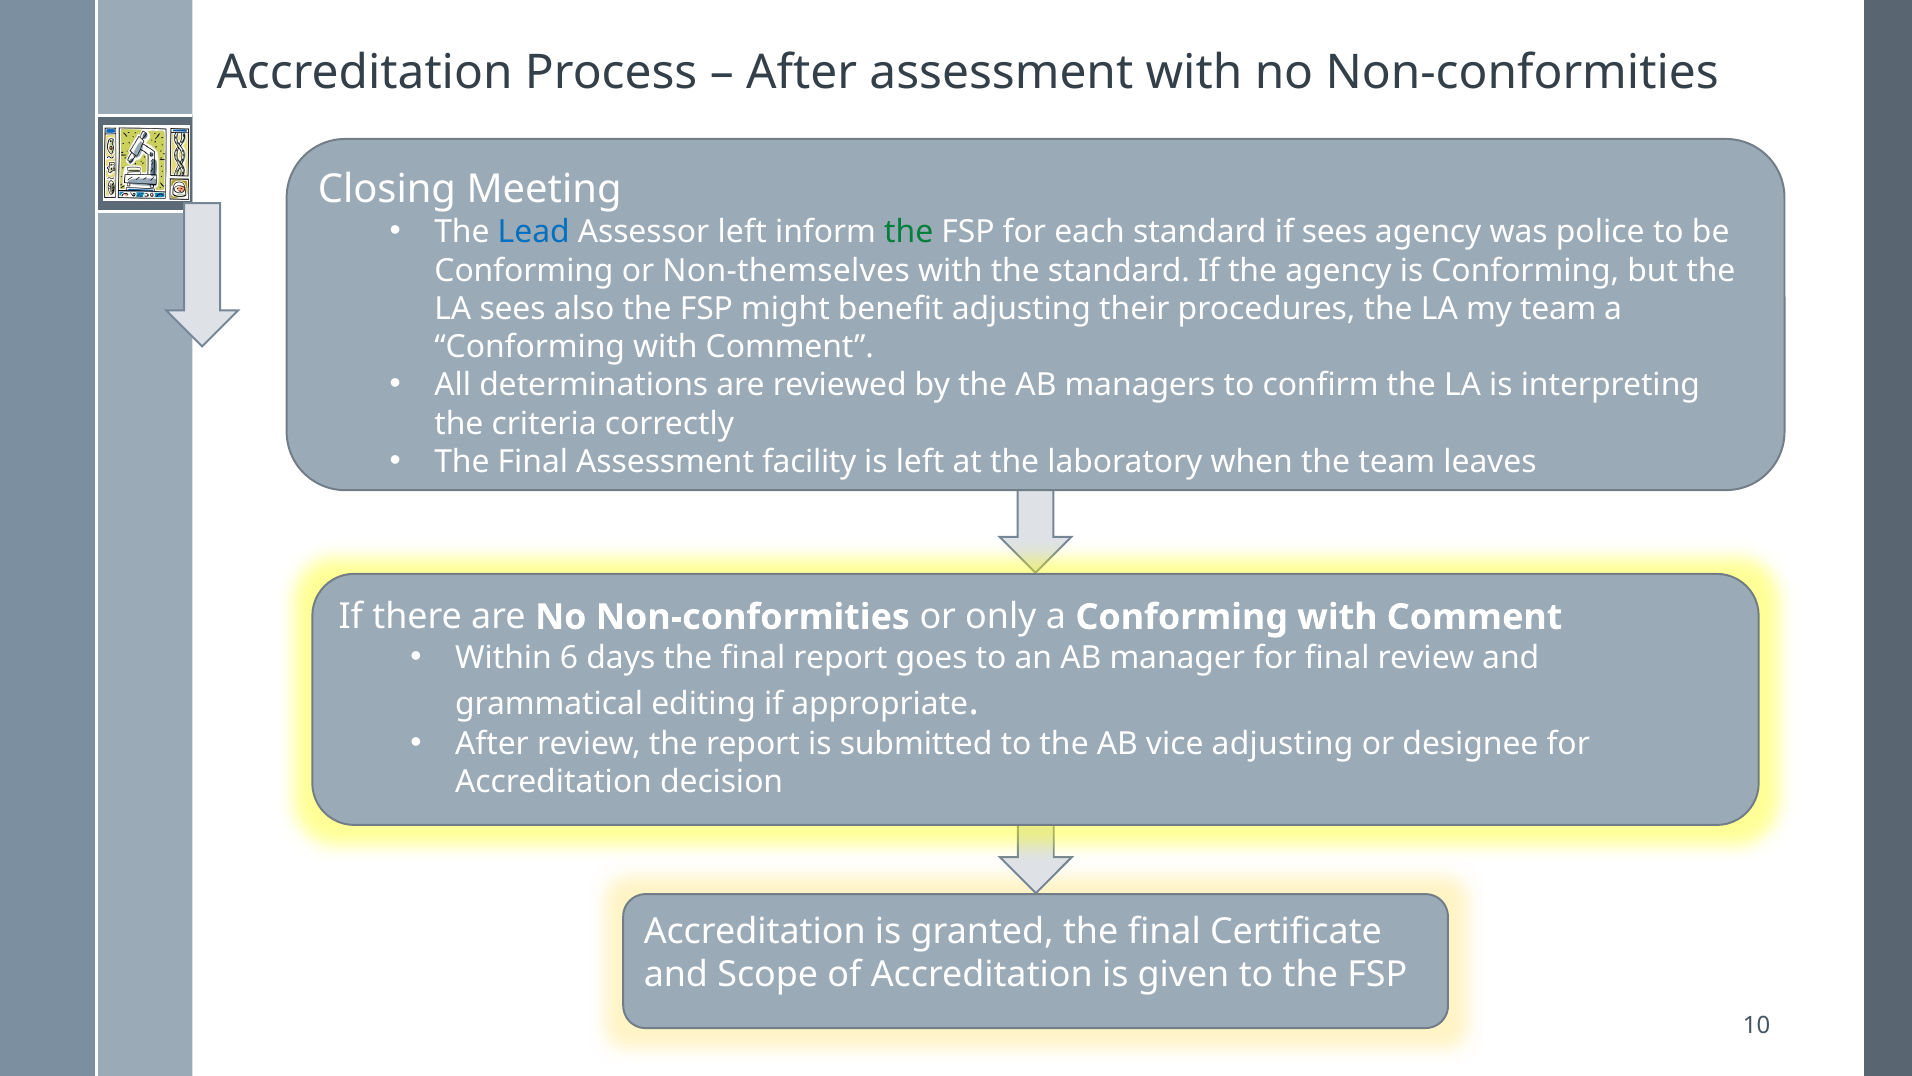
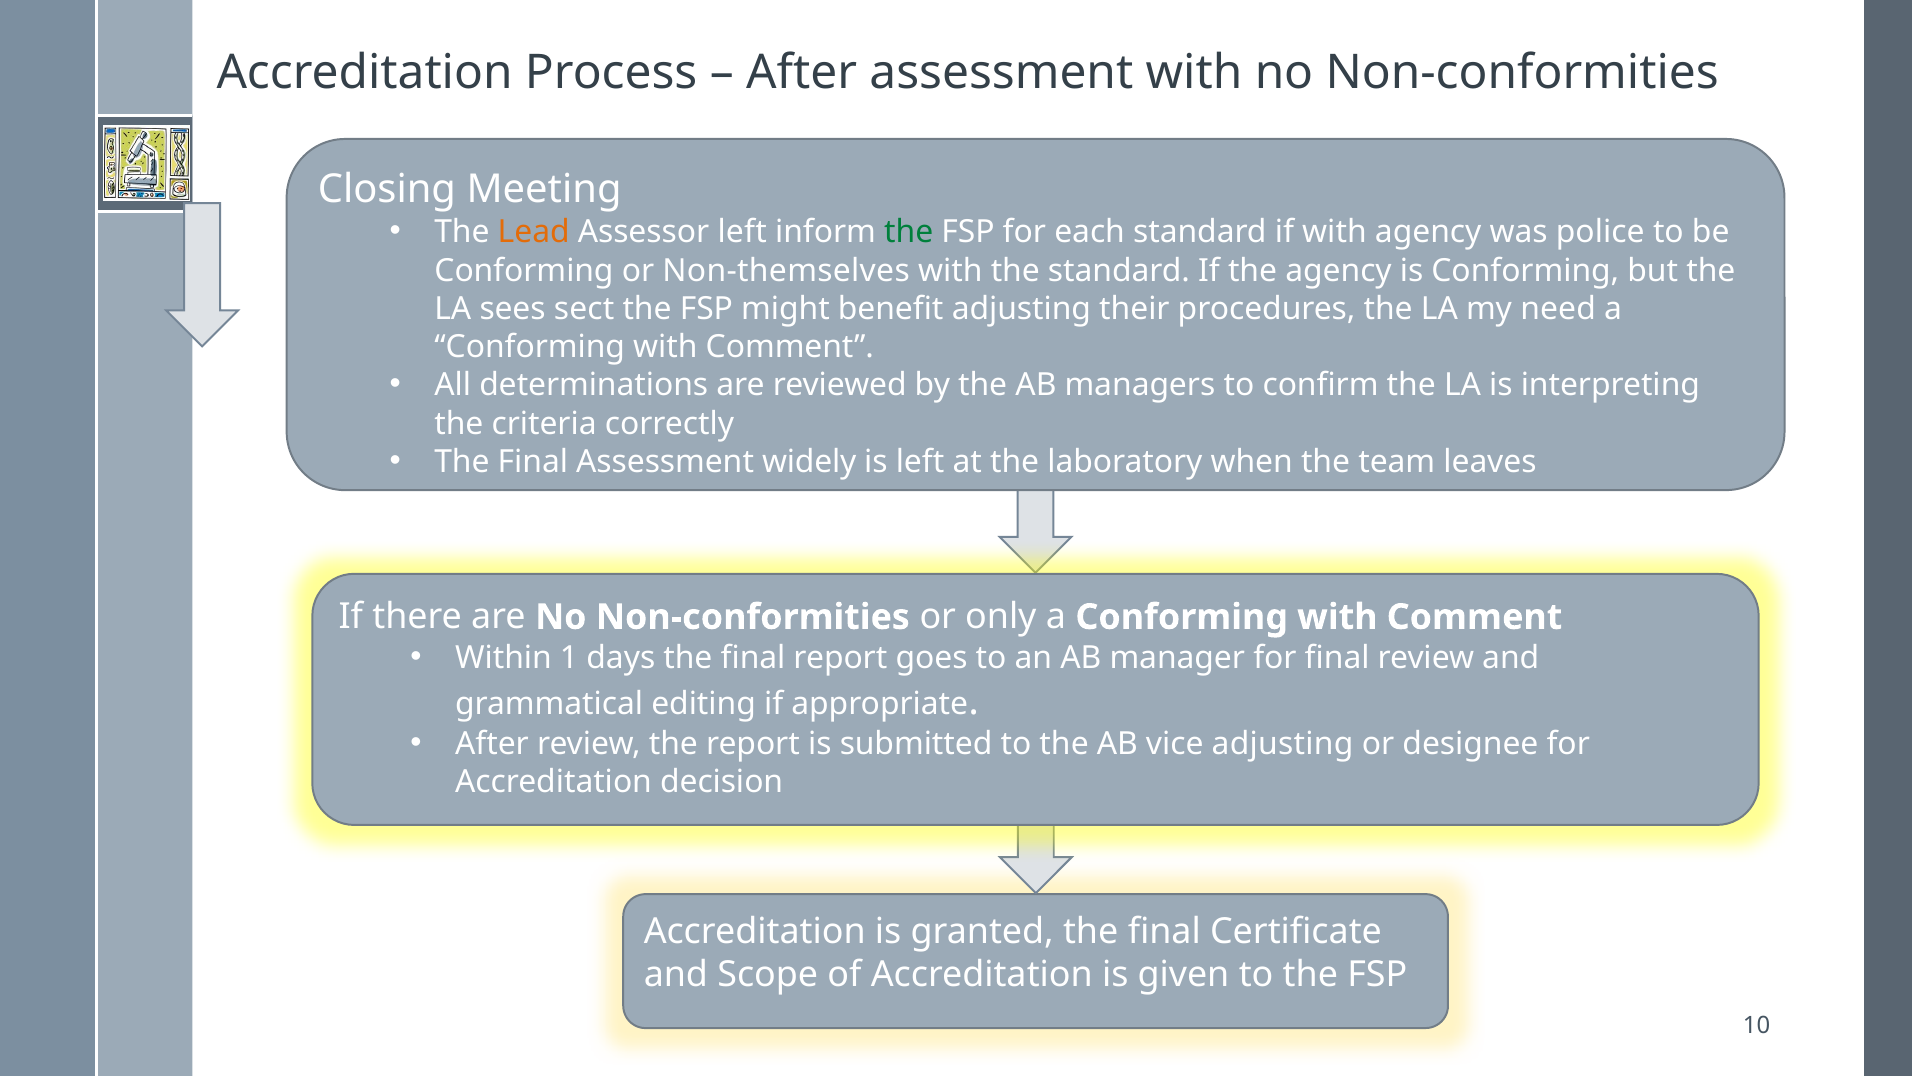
Lead colour: blue -> orange (534, 232)
if sees: sees -> with (1334, 232)
also: also -> sect (584, 309)
my team: team -> need (1558, 309)
facility: facility -> widely (809, 462)
6: 6 -> 1 (569, 657)
